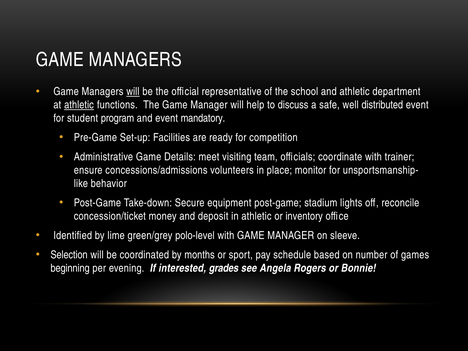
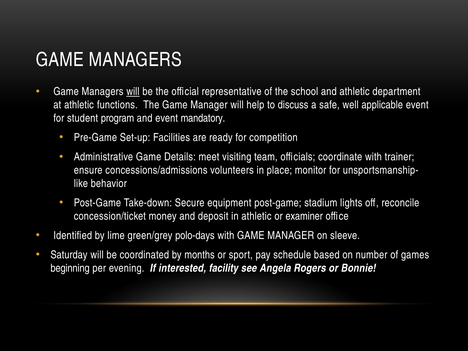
athletic underline: present -> none (79, 105)
distributed: distributed -> applicable (382, 105)
inventory: inventory -> examiner (304, 216)
polo-level: polo-level -> polo-days (195, 236)
Selection: Selection -> Saturday (69, 255)
grades: grades -> facility (224, 268)
